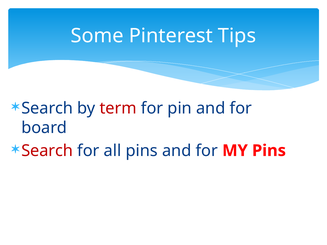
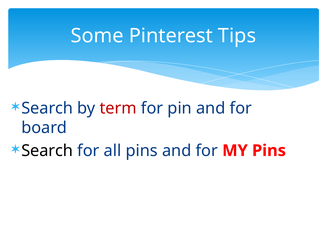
Search colour: red -> black (47, 151)
